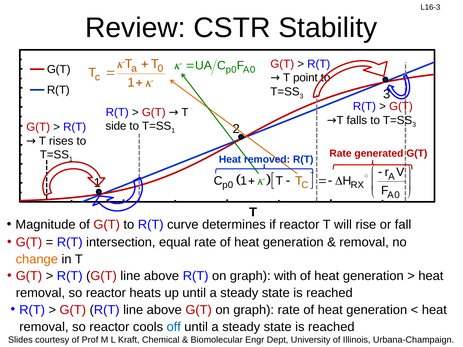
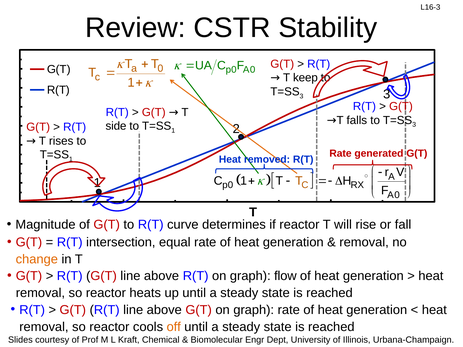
point: point -> keep (305, 78)
with: with -> flow (285, 276)
off colour: blue -> orange (174, 327)
